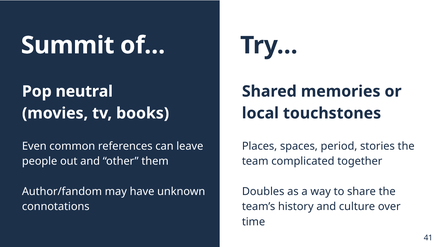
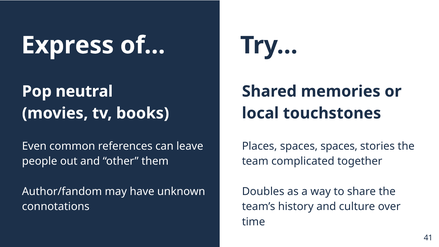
Summit: Summit -> Express (68, 45)
spaces period: period -> spaces (339, 146)
